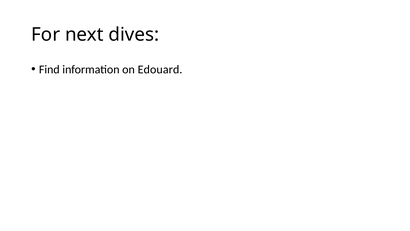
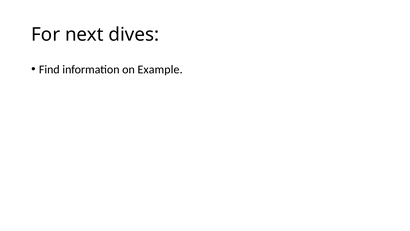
Edouard: Edouard -> Example (160, 69)
